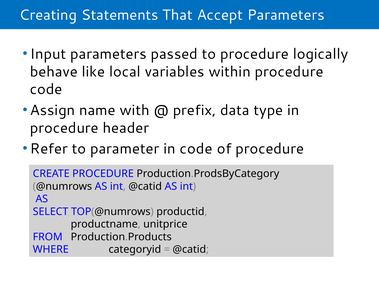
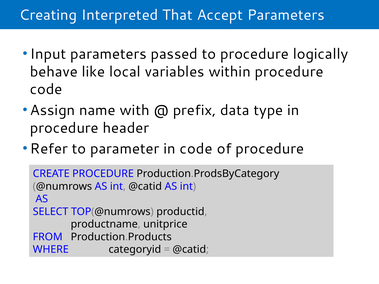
Statements: Statements -> Interpreted (120, 15)
